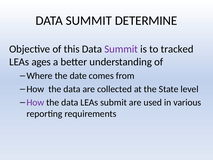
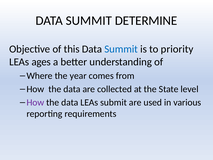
Summit colour: purple -> blue (121, 49)
tracked: tracked -> priority (177, 49)
date: date -> year (78, 76)
